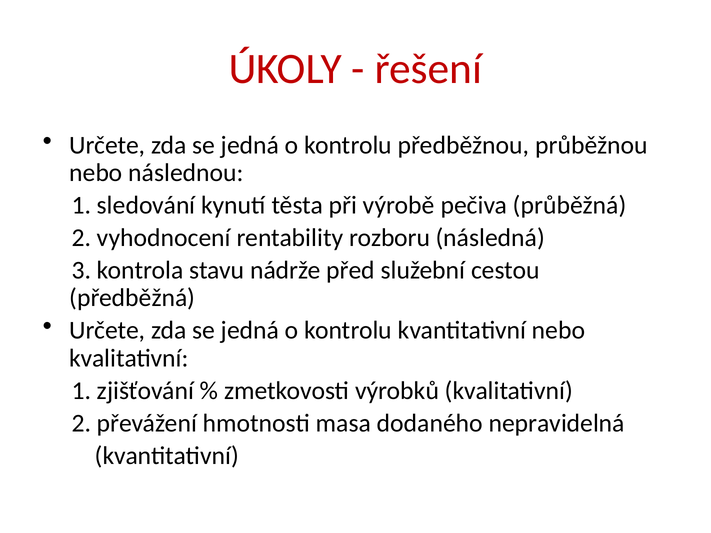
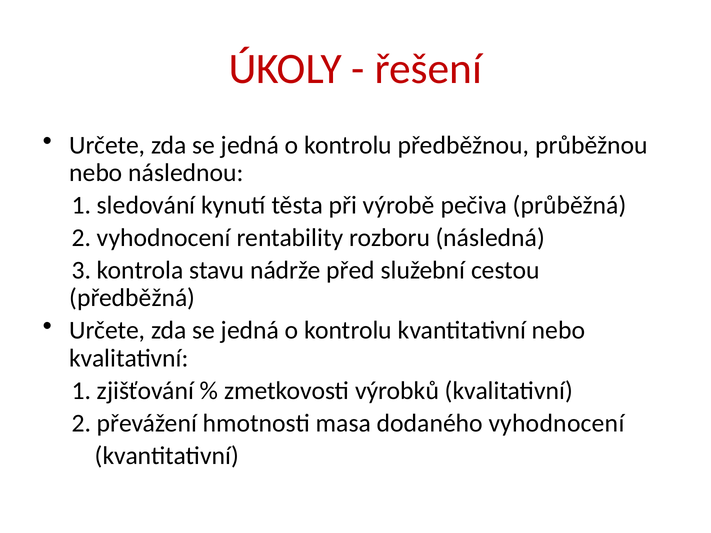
dodaného nepravidelná: nepravidelná -> vyhodnocení (557, 423)
